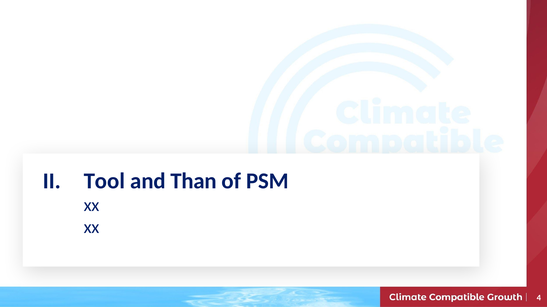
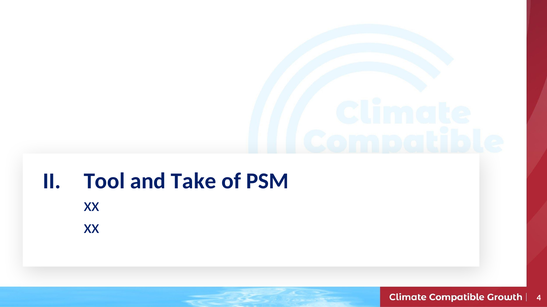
Than: Than -> Take (194, 181)
